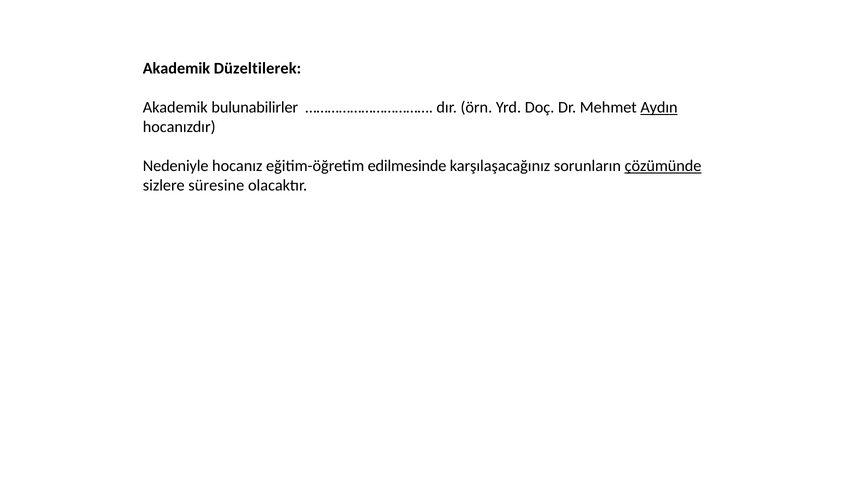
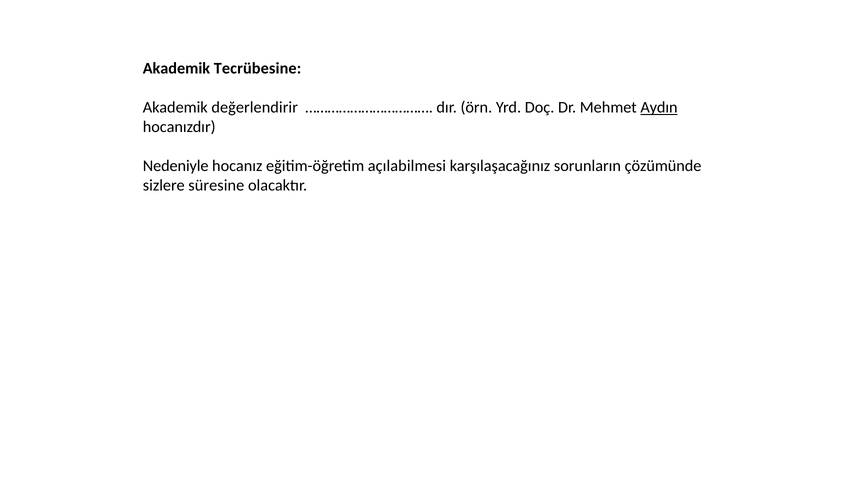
Düzeltilerek: Düzeltilerek -> Tecrübesine (258, 68)
bulunabilirler: bulunabilirler -> değerlendirir (255, 107)
edilmesinde: edilmesinde -> açılabilmesi (407, 166)
çözümünde underline: present -> none (663, 166)
